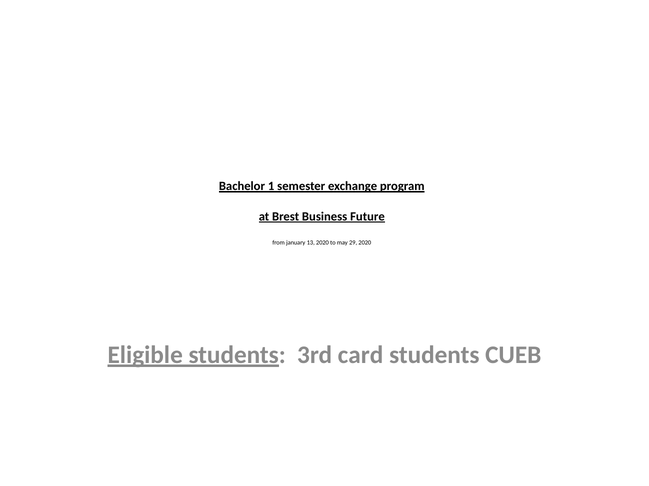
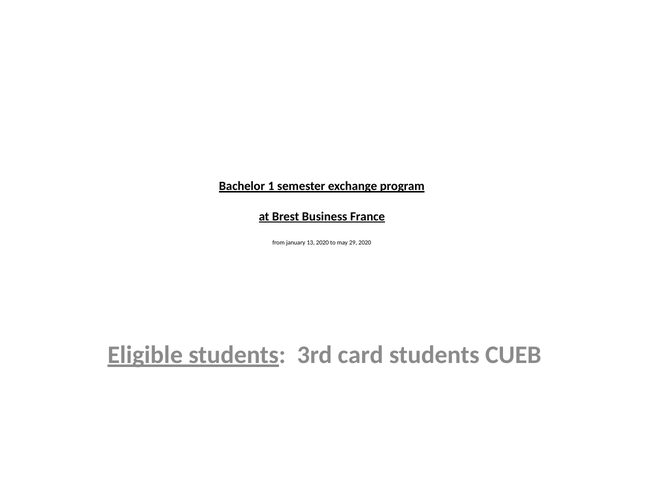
Future: Future -> France (368, 217)
